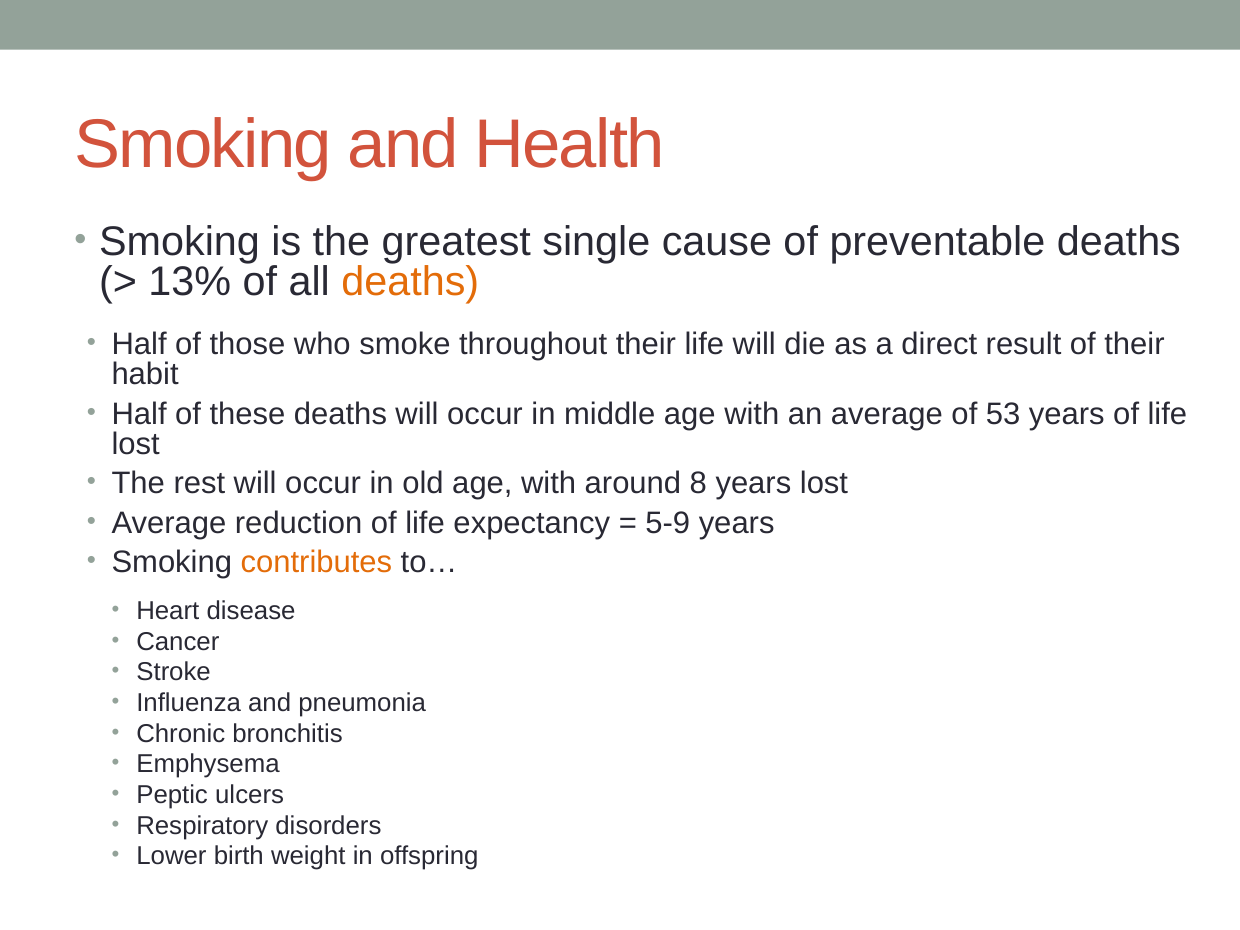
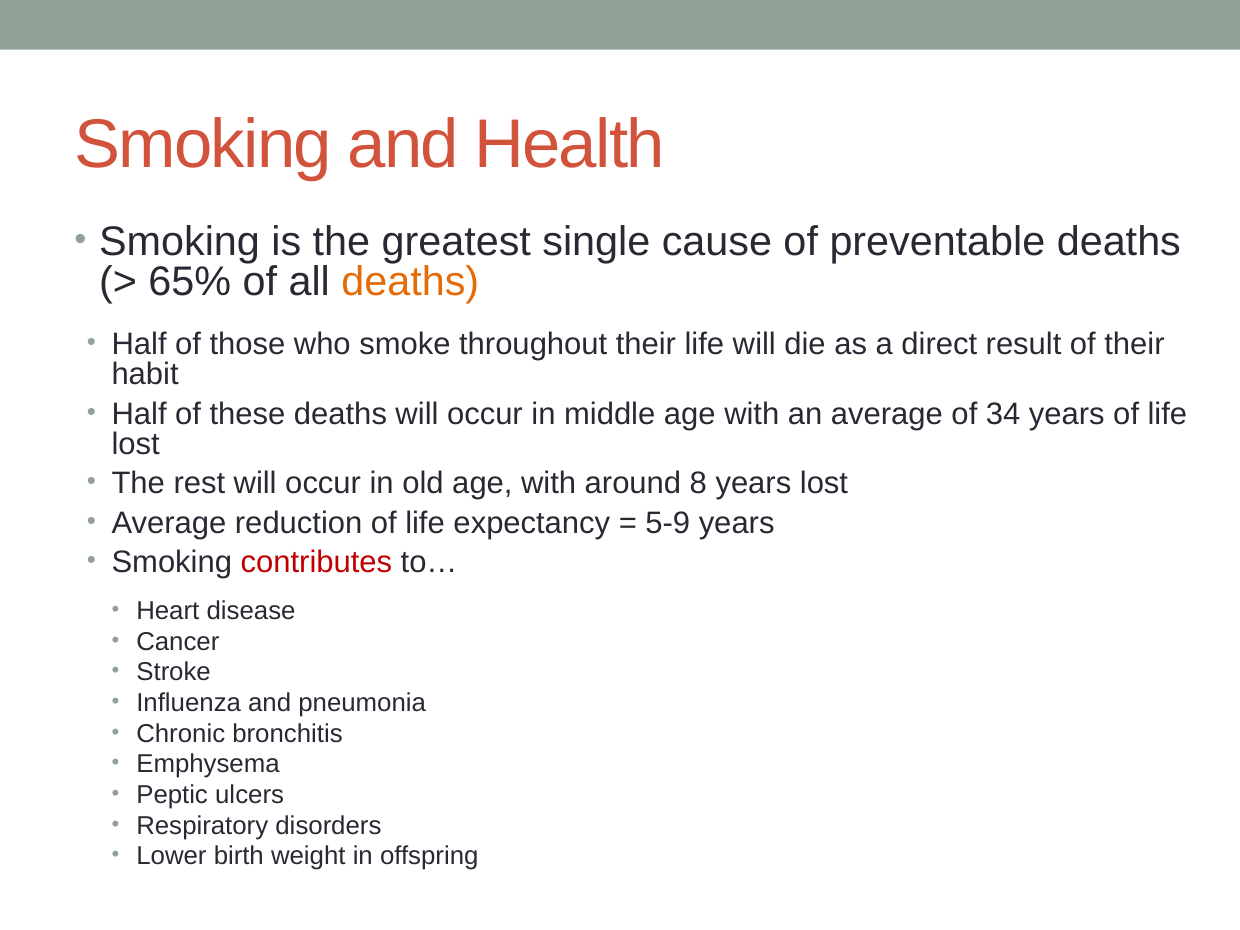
13%: 13% -> 65% (190, 282)
53: 53 -> 34 (1003, 414)
contributes colour: orange -> red (316, 562)
